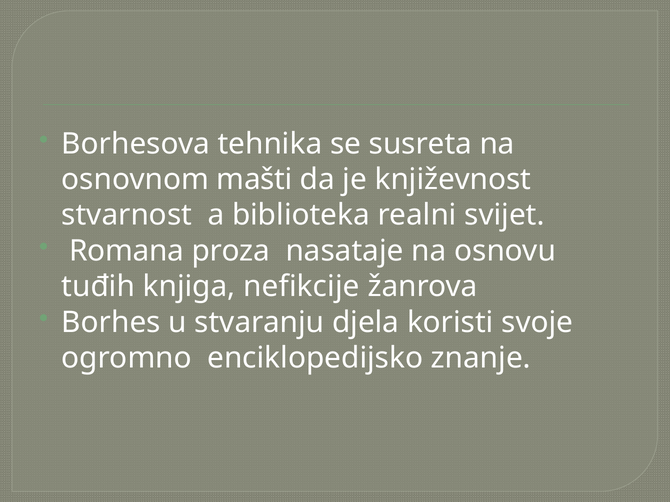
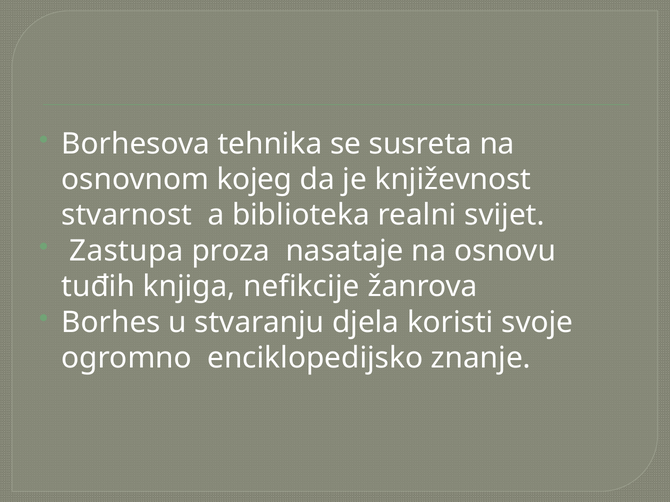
mašti: mašti -> kojeg (254, 180)
Romana: Romana -> Zastupa (126, 251)
